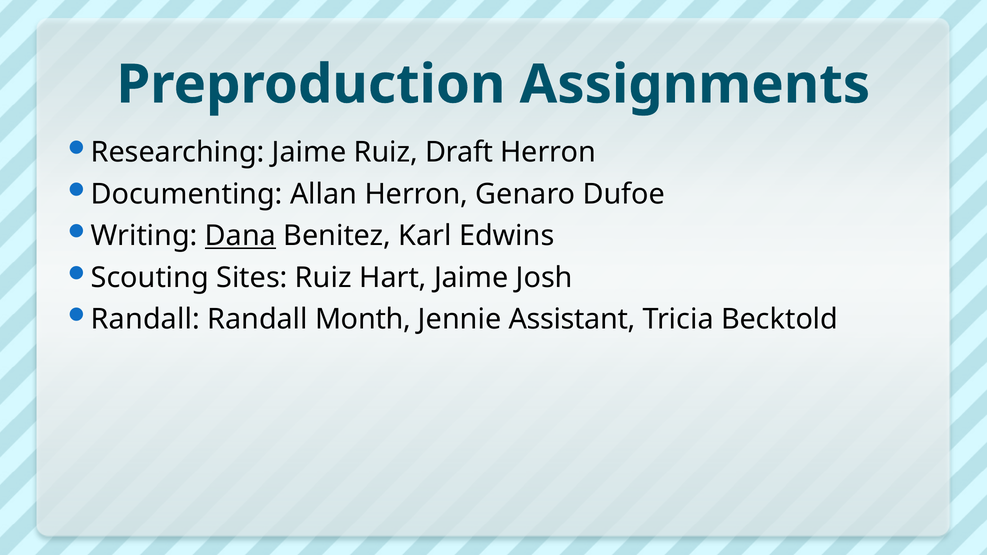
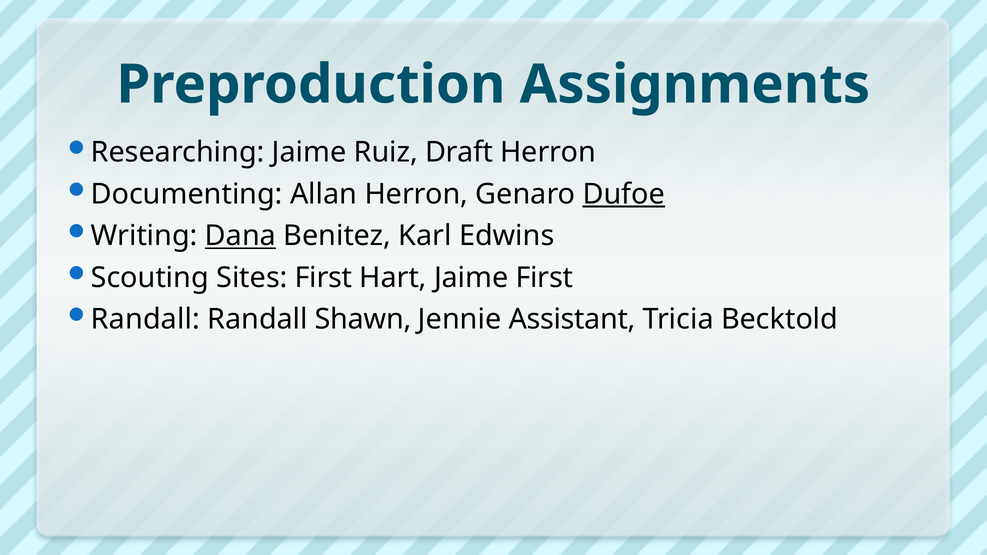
Dufoe underline: none -> present (624, 194)
Sites Ruiz: Ruiz -> First (323, 278)
Jaime Josh: Josh -> First (544, 278)
Month: Month -> Shawn (363, 320)
